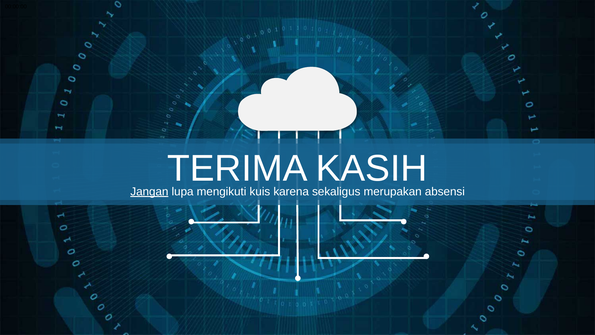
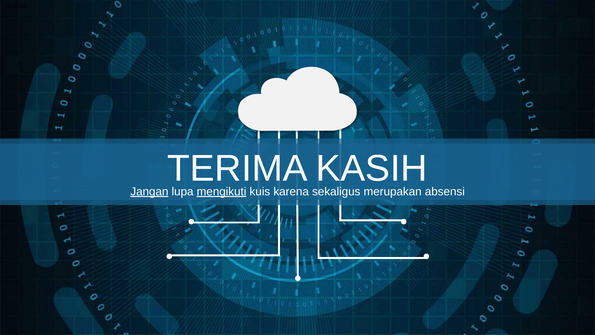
mengikuti underline: none -> present (222, 191)
